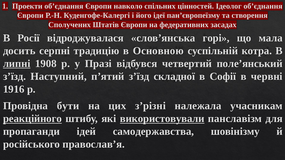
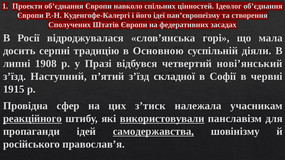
котра: котра -> діяли (257, 51)
липні underline: present -> none (17, 64)
поле’янський: поле’янський -> нові’янський (250, 64)
1916: 1916 -> 1915 (14, 89)
бути: бути -> сфер (68, 106)
з’різні: з’різні -> з’тиск (150, 106)
самодержавства underline: none -> present (153, 132)
